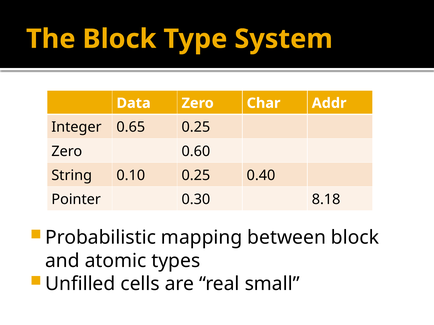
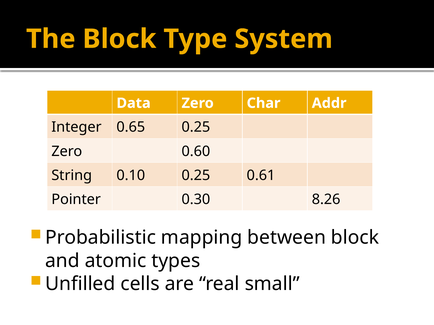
0.40: 0.40 -> 0.61 (261, 176)
8.18: 8.18 -> 8.26 (326, 200)
